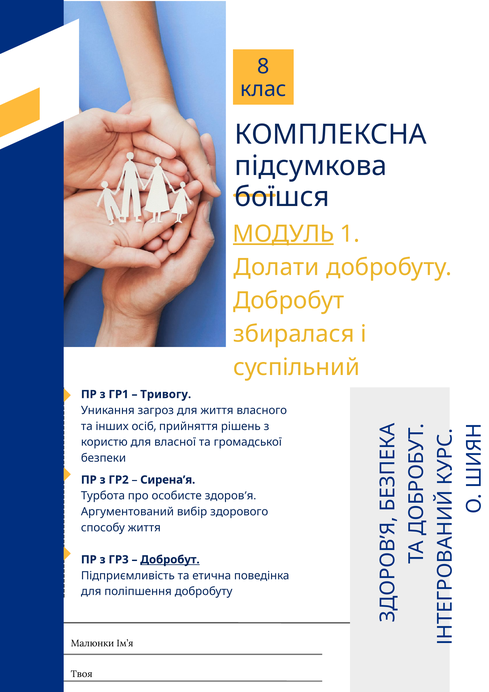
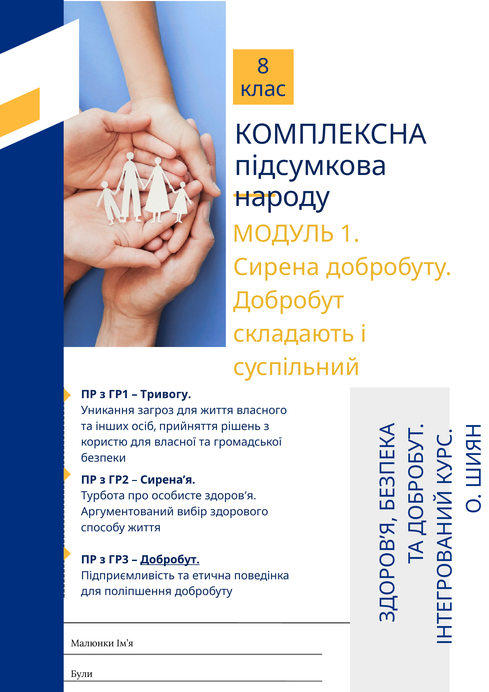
боїшся: боїшся -> народу (282, 197)
МОДУЛЬ underline: present -> none (284, 234)
Долати: Долати -> Сирена (276, 267)
збиралася: збиралася -> складають (294, 334)
Твоя: Твоя -> Були (82, 674)
